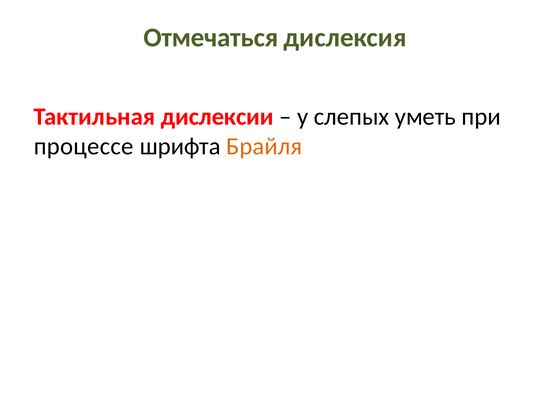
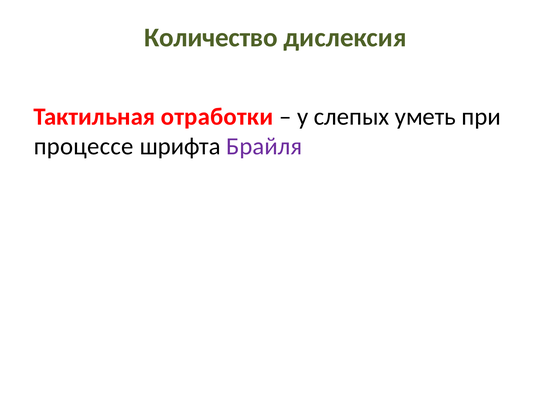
Отмечаться: Отмечаться -> Количество (211, 38)
дислексии: дислексии -> отработки (217, 117)
Брайля colour: orange -> purple (264, 147)
